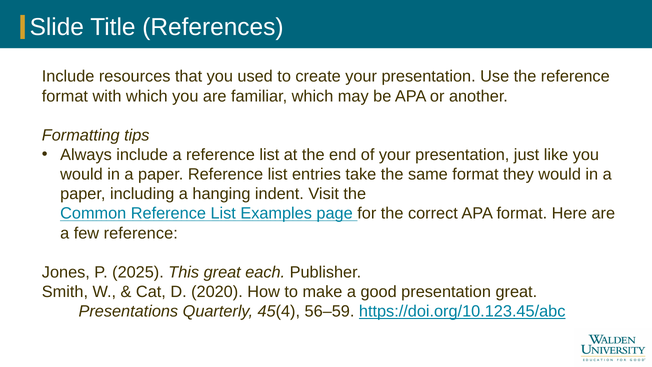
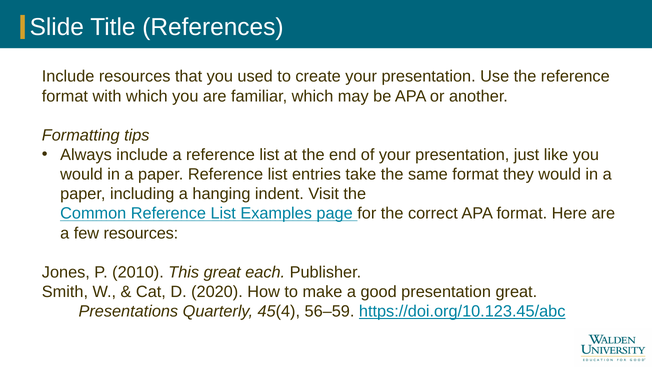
few reference: reference -> resources (141, 233)
2025: 2025 -> 2010 (138, 272)
